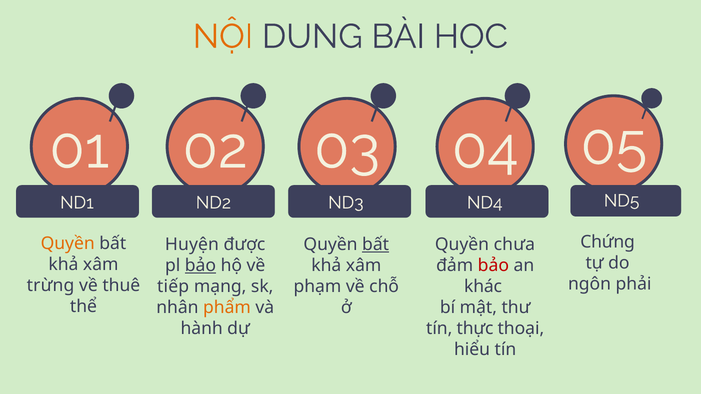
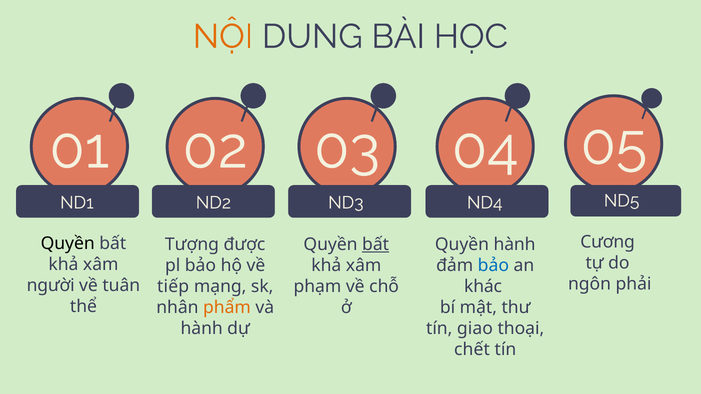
Chứng: Chứng -> Cương (608, 242)
Quyền colour: orange -> black (68, 243)
Huyện: Huyện -> Tượng (192, 245)
Quyền chưa: chưa -> hành (515, 245)
bảo underline: present -> none (200, 266)
bảo colour: red -> blue (493, 266)
trừng: trừng -> người (51, 285)
thuê: thuê -> tuân (121, 285)
thực: thực -> giao (475, 329)
hiểu: hiểu -> chết (472, 350)
